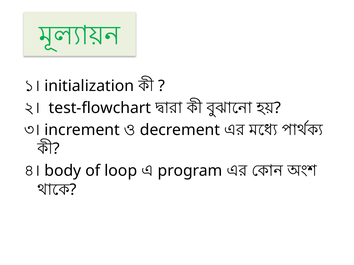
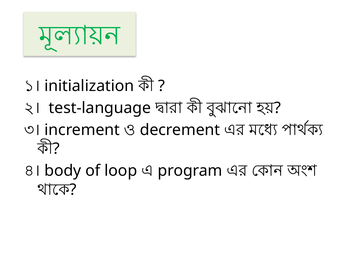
test-flowchart: test-flowchart -> test-language (100, 108)
